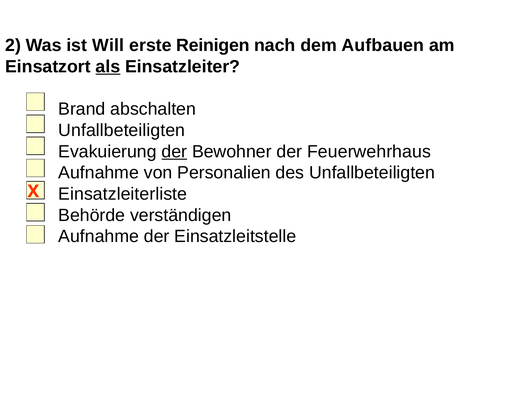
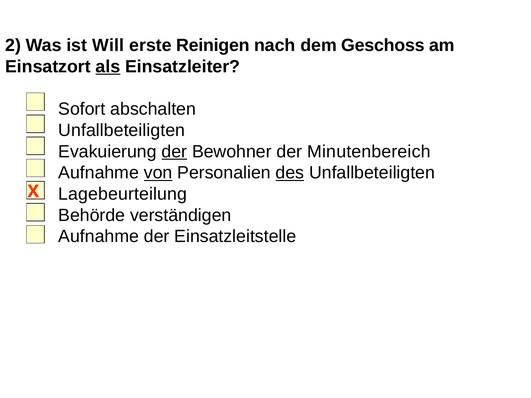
Aufbauen: Aufbauen -> Geschoss (383, 45)
Brand: Brand -> Sofort (82, 109)
Feuerwehrhaus: Feuerwehrhaus -> Minutenbereich (369, 152)
von underline: none -> present (158, 173)
des underline: none -> present (290, 173)
Einsatzleiterliste: Einsatzleiterliste -> Lagebeurteilung (123, 194)
